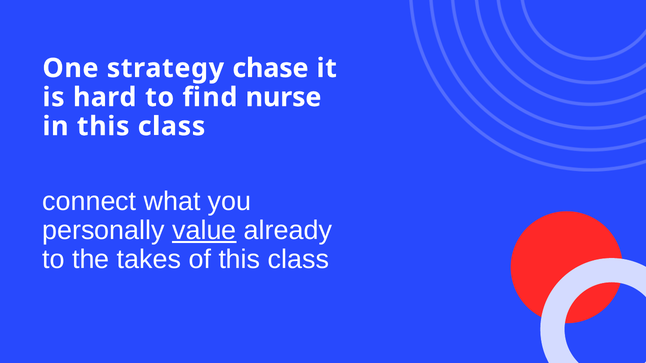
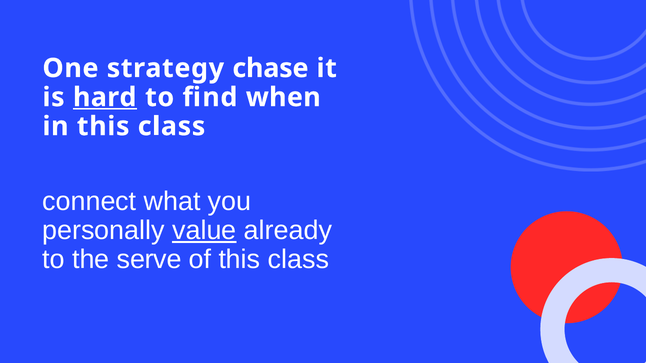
hard underline: none -> present (105, 97)
nurse: nurse -> when (283, 97)
takes: takes -> serve (149, 260)
